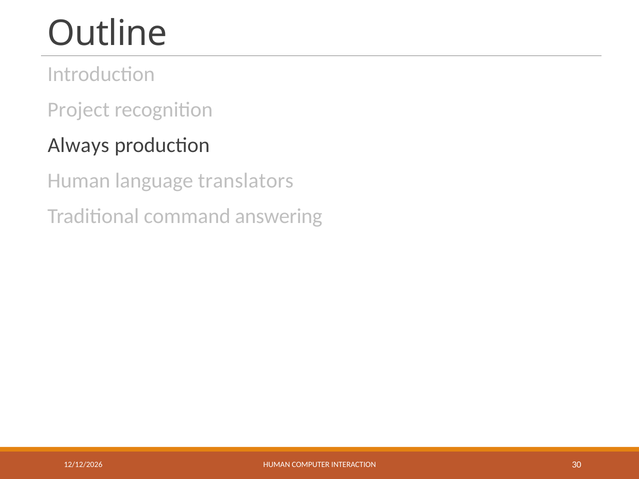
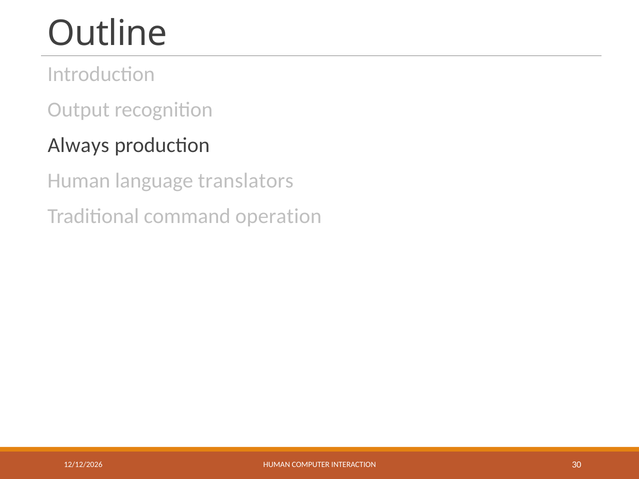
Project: Project -> Output (79, 110)
answering: answering -> operation (278, 216)
